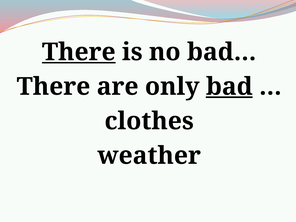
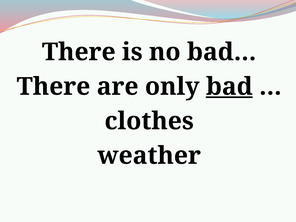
There underline: present -> none (79, 52)
